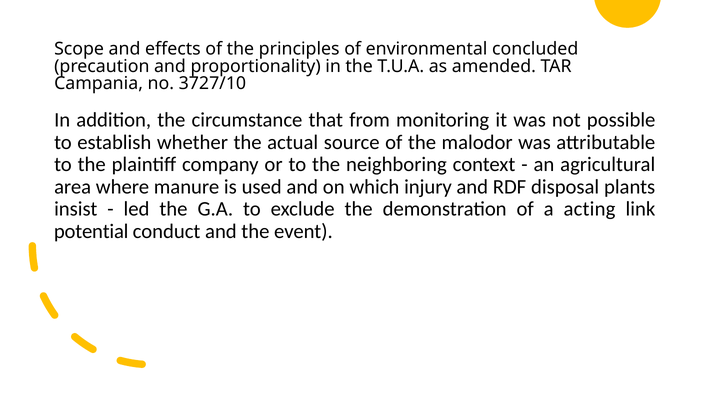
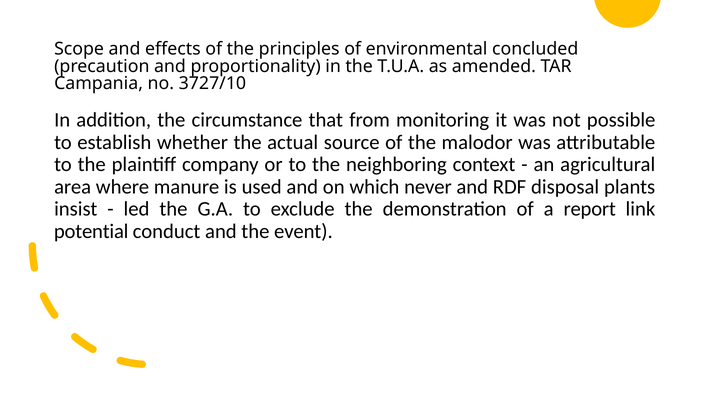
injury: injury -> never (428, 187)
acting: acting -> report (590, 209)
